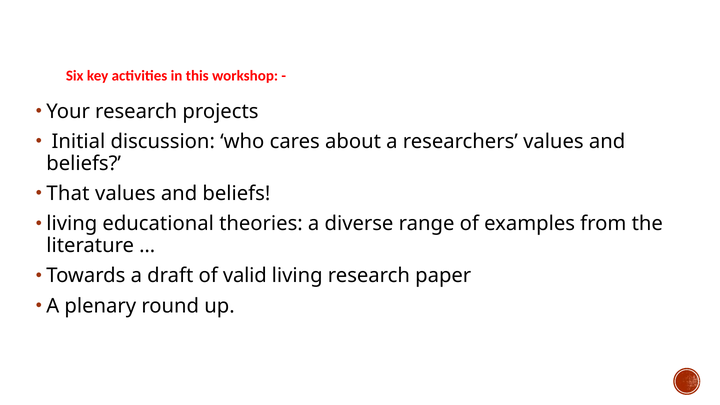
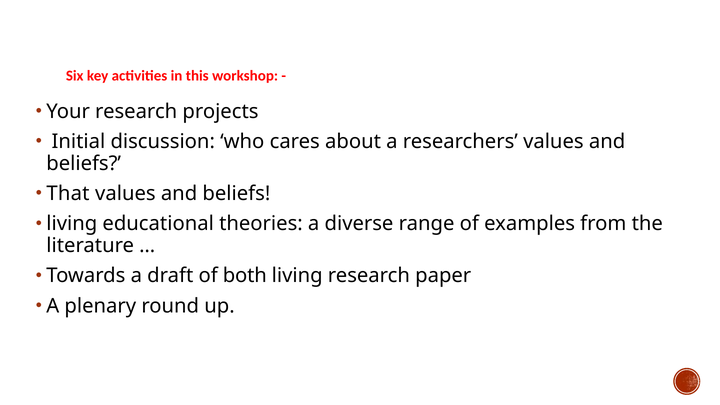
valid: valid -> both (245, 276)
